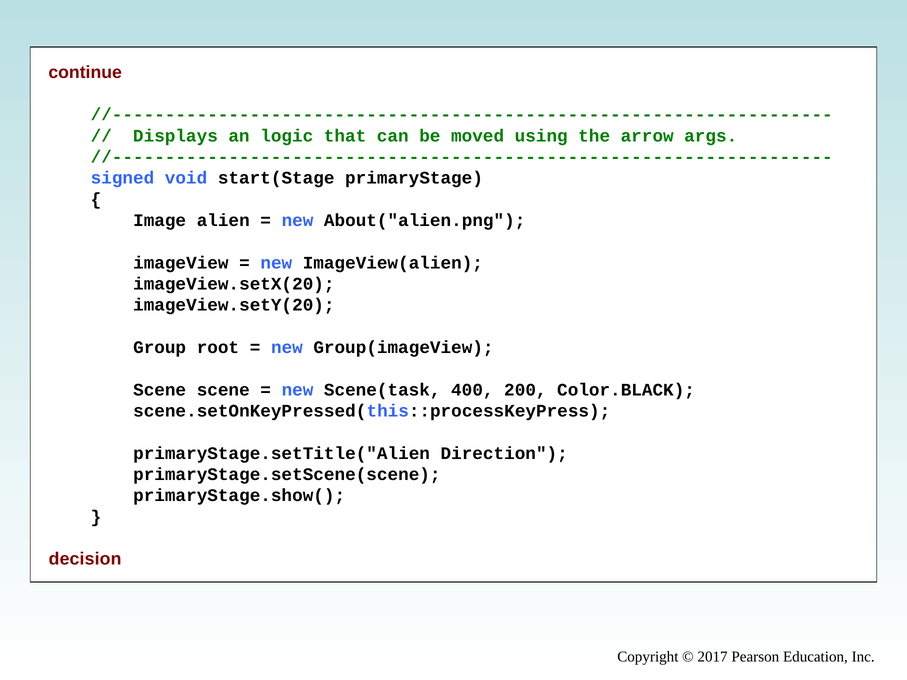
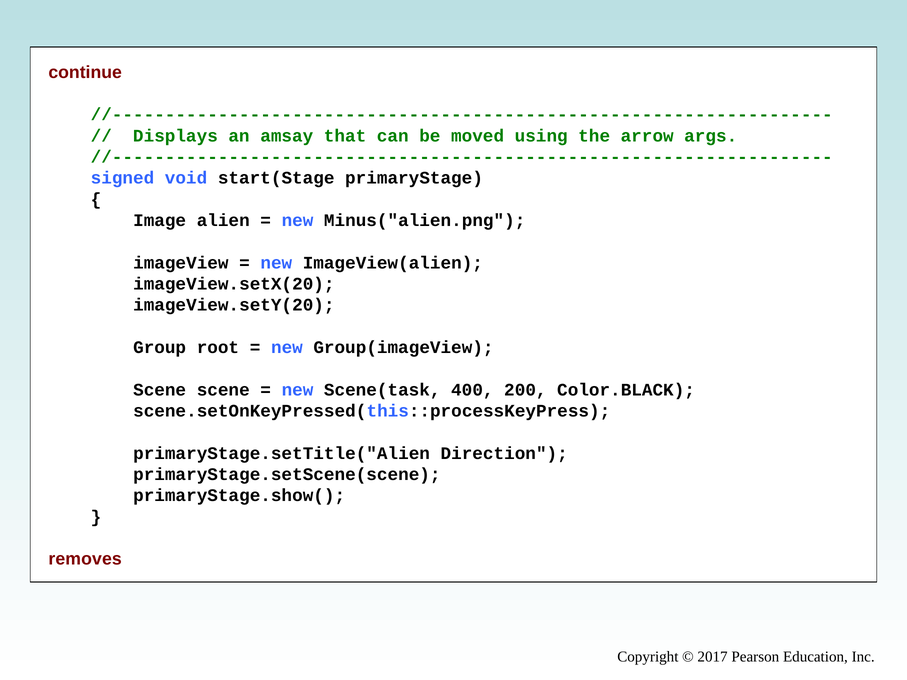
logic: logic -> amsay (287, 136)
About("alien.png: About("alien.png -> Minus("alien.png (425, 220)
decision: decision -> removes (85, 559)
